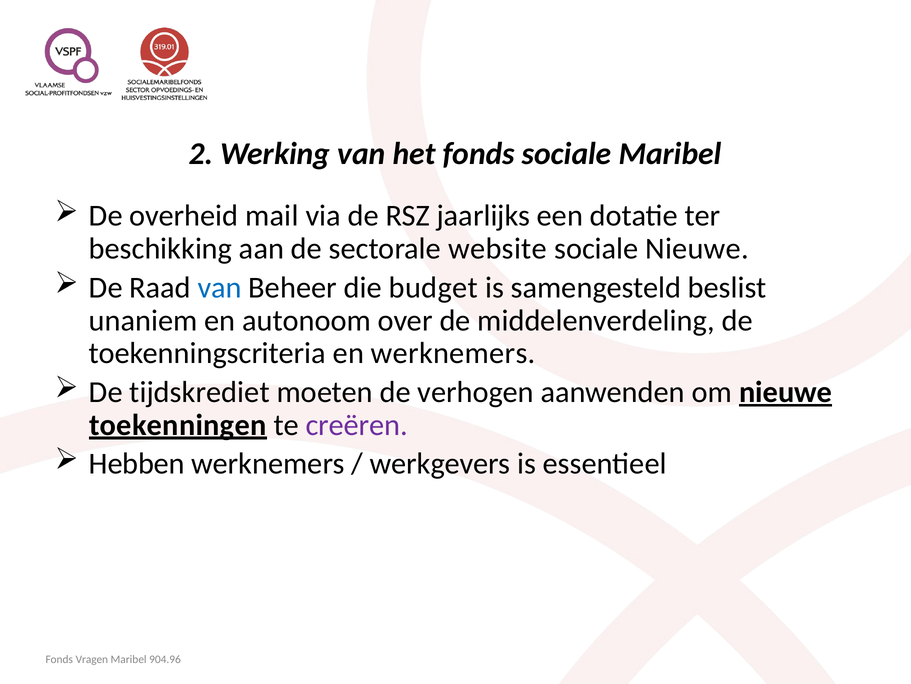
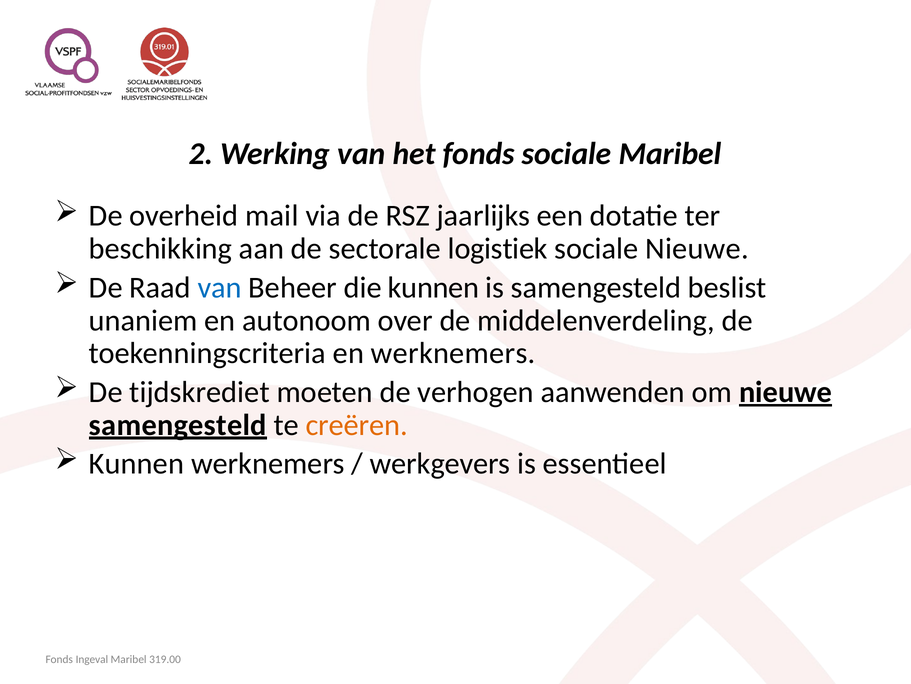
website: website -> logistiek (498, 248)
die budget: budget -> kunnen (434, 287)
toekenningen: toekenningen -> samengesteld (178, 425)
creëren colour: purple -> orange (357, 425)
Hebben: Hebben -> Kunnen (137, 463)
Vragen: Vragen -> Ingeval (92, 659)
904.96: 904.96 -> 319.00 (165, 659)
